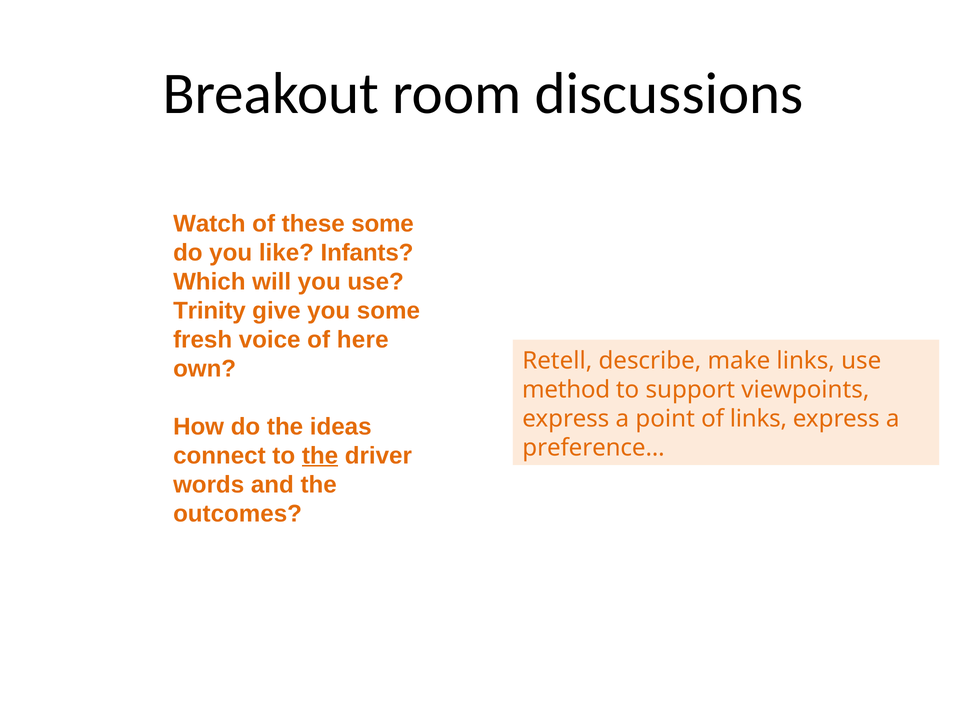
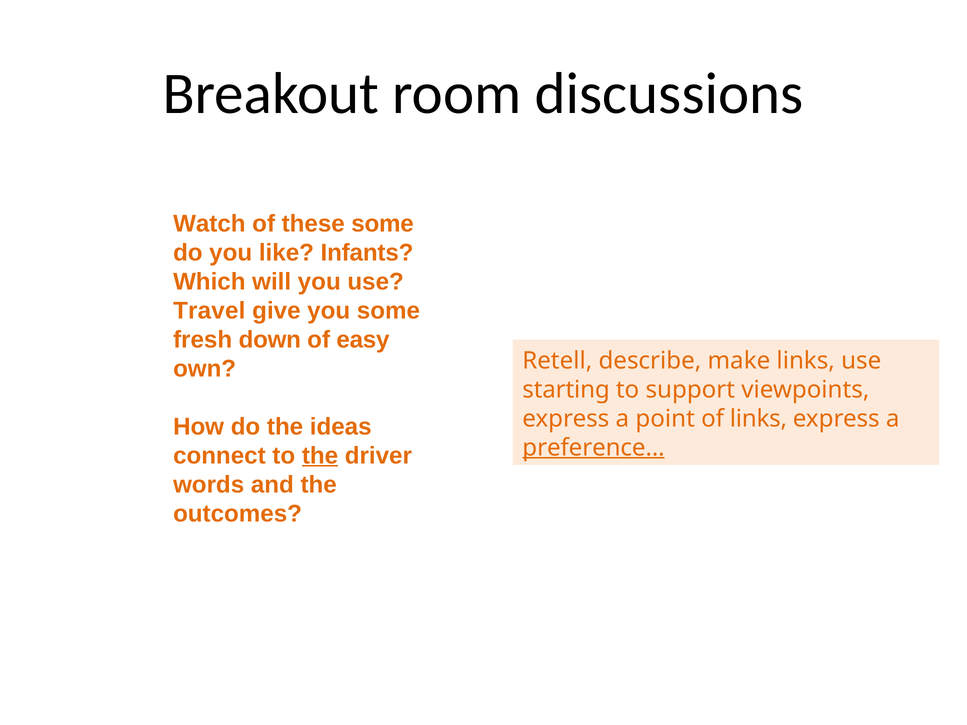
Trinity: Trinity -> Travel (209, 311)
voice: voice -> down (270, 340)
here: here -> easy (363, 340)
method: method -> starting (566, 390)
preference… underline: none -> present (594, 448)
